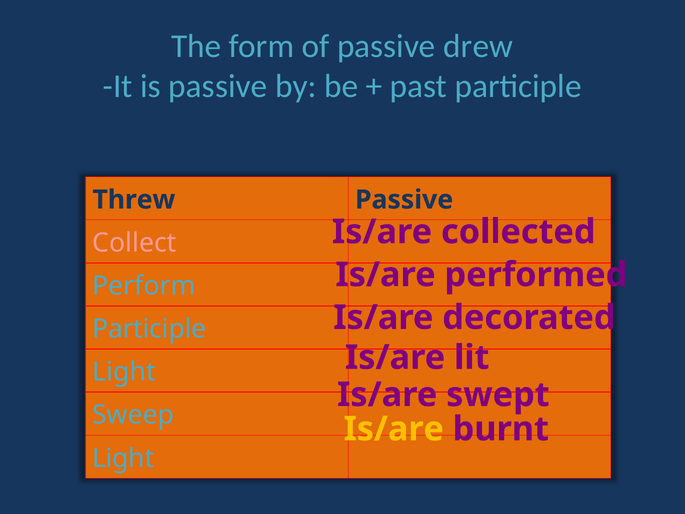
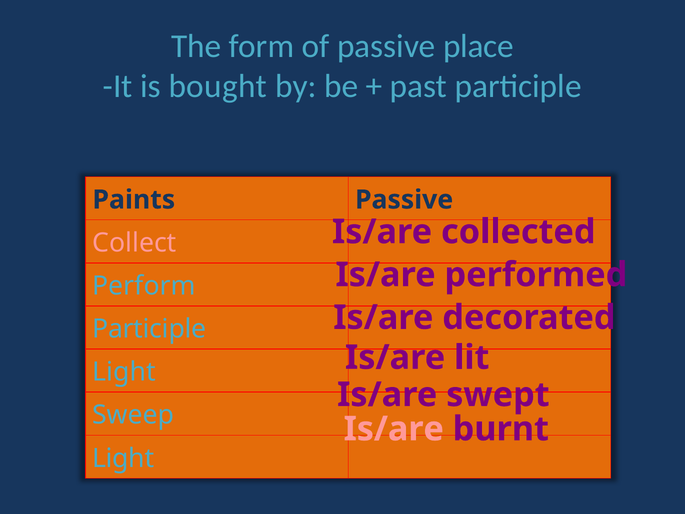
drew: drew -> place (478, 46)
is passive: passive -> bought (218, 86)
Threw: Threw -> Paints (134, 200)
Is/are colour: yellow -> pink (394, 429)
